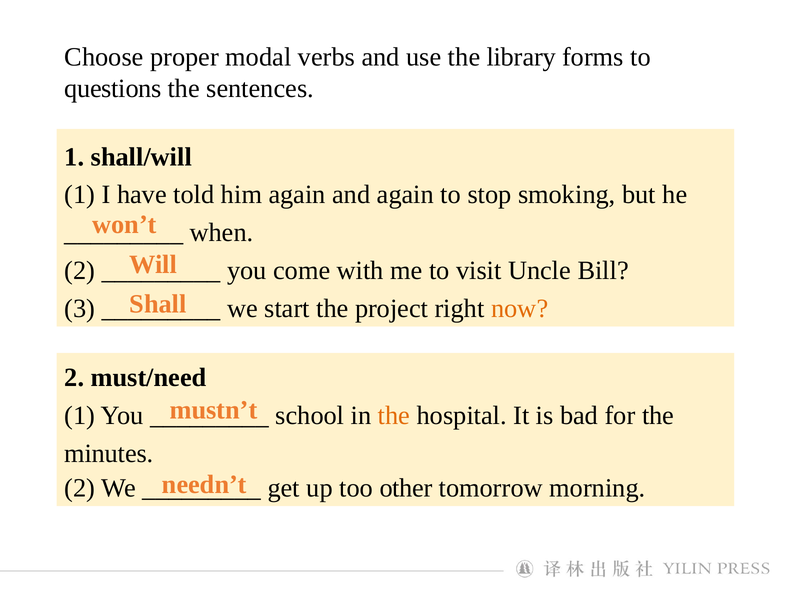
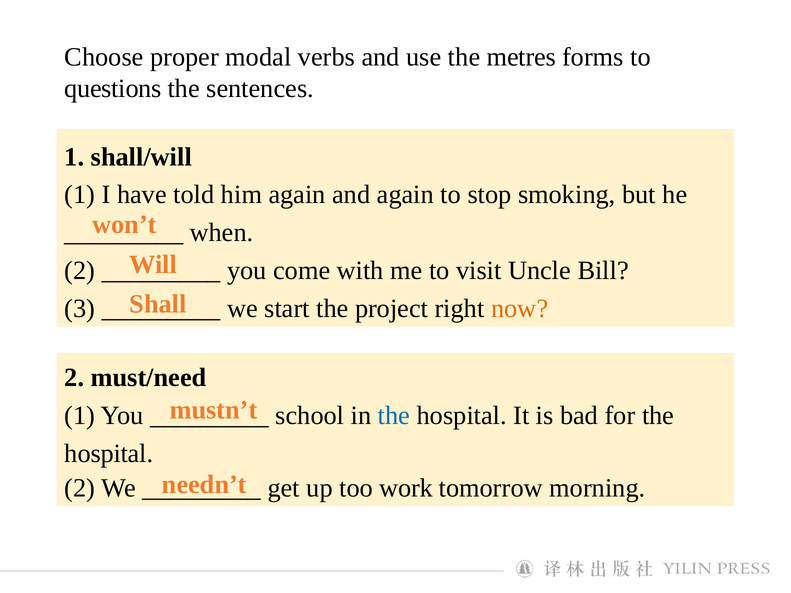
library: library -> metres (521, 57)
the colour: orange -> blue (394, 416)
minutes: minutes -> hospital (109, 454)
other: other -> work (406, 488)
